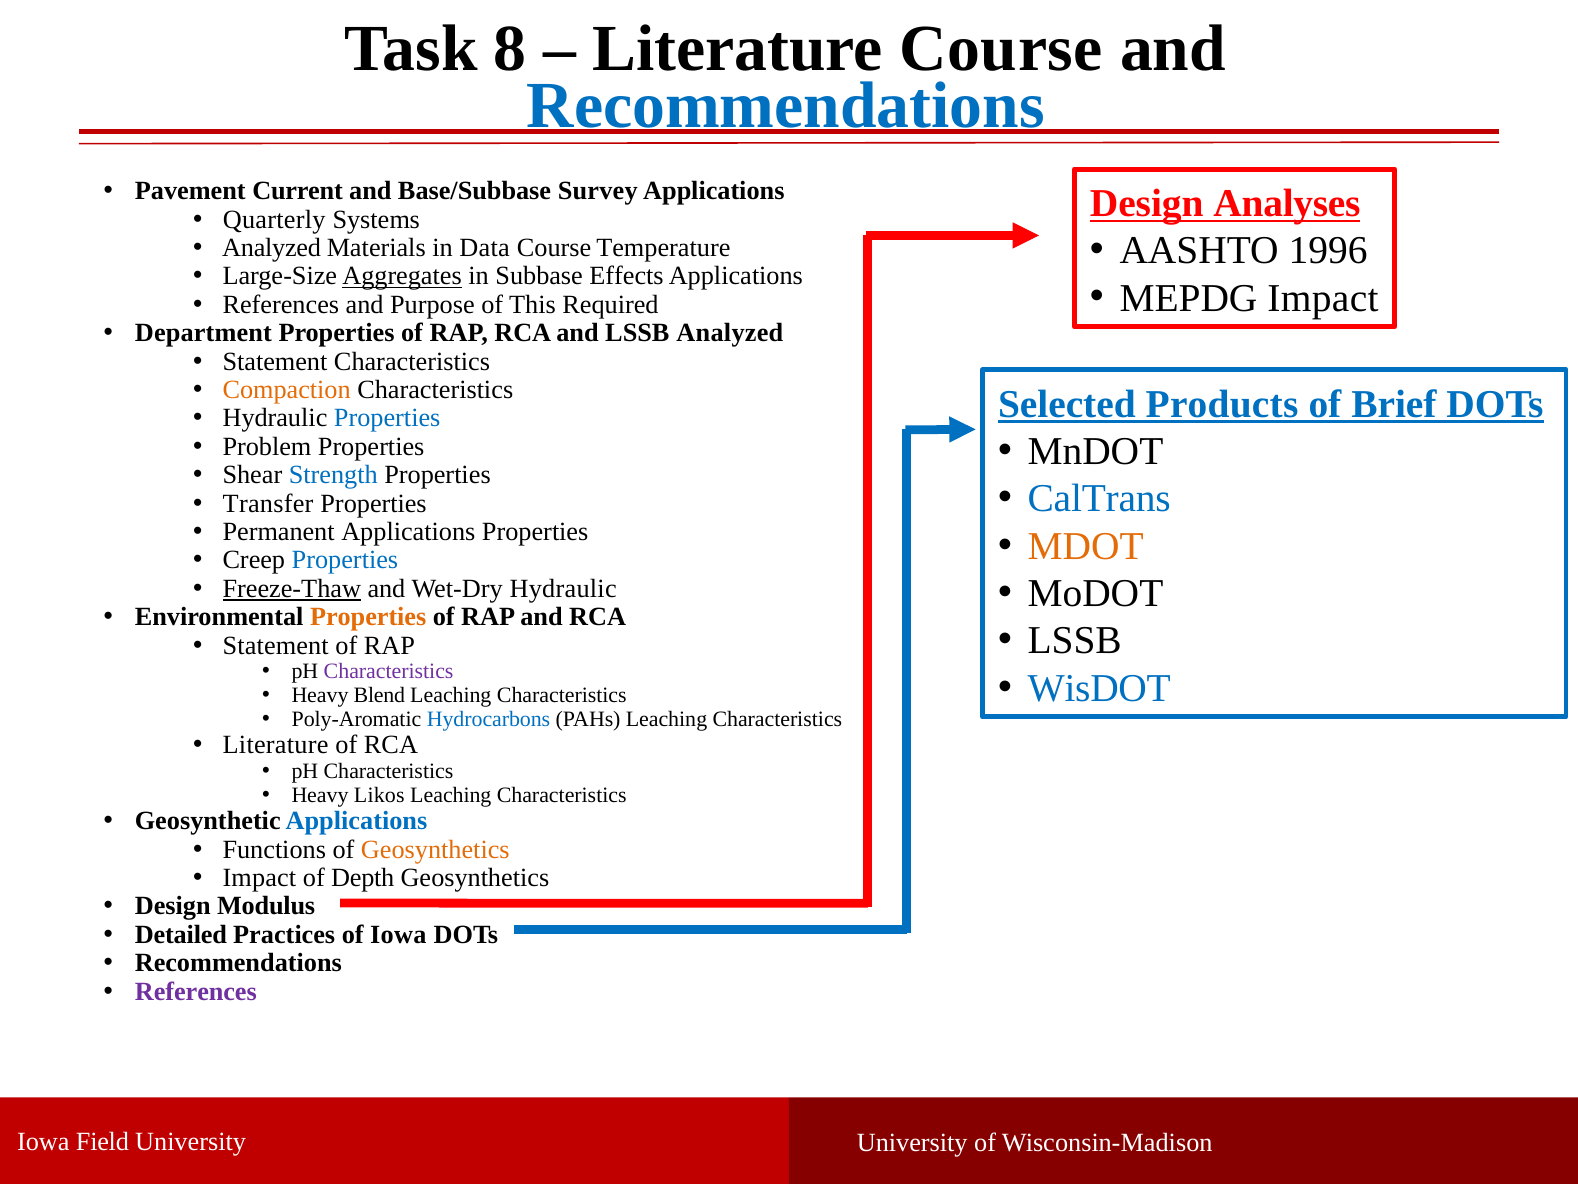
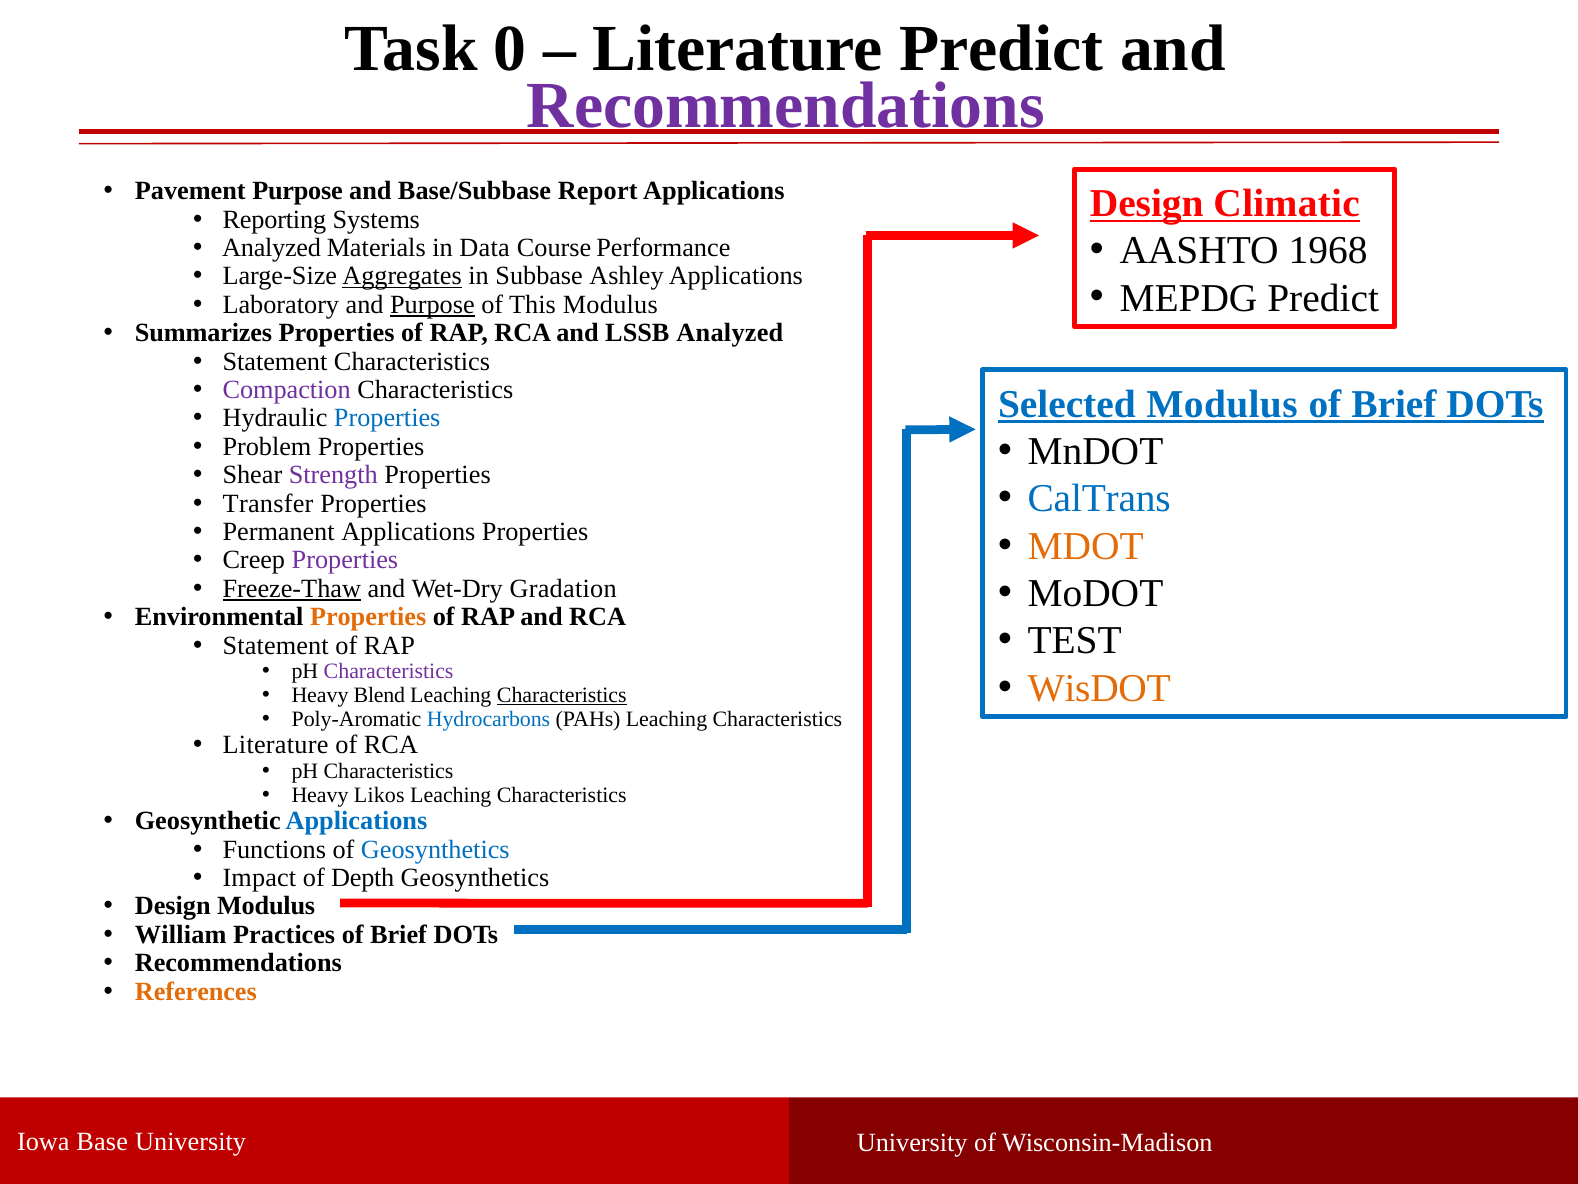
8: 8 -> 0 (510, 49)
Literature Course: Course -> Predict (1002, 49)
Recommendations colour: blue -> purple (786, 106)
Pavement Current: Current -> Purpose (298, 191)
Survey: Survey -> Report (598, 191)
Analyses: Analyses -> Climatic (1287, 203)
Quarterly: Quarterly -> Reporting (274, 219)
1996: 1996 -> 1968 (1328, 251)
Temperature: Temperature -> Performance (663, 248)
Effects: Effects -> Ashley (626, 276)
MEPDG Impact: Impact -> Predict (1323, 298)
References: References -> Laboratory (281, 305)
Purpose underline: none -> present (432, 305)
This Required: Required -> Modulus (610, 305)
Department: Department -> Summarizes (204, 333)
Compaction colour: orange -> purple (287, 390)
Selected Products: Products -> Modulus (1222, 404)
Strength colour: blue -> purple (333, 475)
Properties colour: blue -> purple (345, 560)
Wet-Dry Hydraulic: Hydraulic -> Gradation (563, 588)
LSSB: LSSB -> TEST (1075, 641)
WisDOT colour: blue -> orange (1099, 688)
Characteristics underline: none -> present (562, 695)
Geosynthetics colour: orange -> blue (435, 849)
Detailed: Detailed -> William (181, 934)
Practices of Iowa: Iowa -> Brief (398, 934)
References colour: purple -> orange (196, 991)
Field: Field -> Base (102, 1142)
